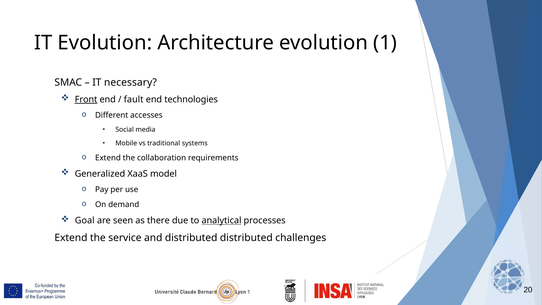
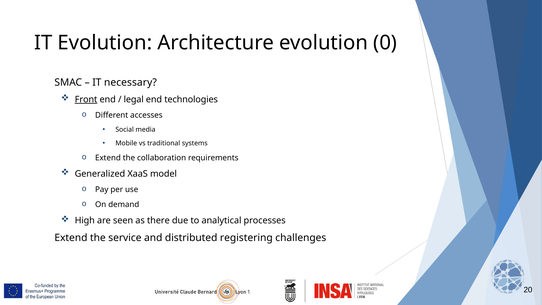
1: 1 -> 0 (385, 43)
fault: fault -> legal (134, 99)
Goal: Goal -> High (85, 221)
analytical underline: present -> none (221, 221)
distributed distributed: distributed -> registering (246, 238)
